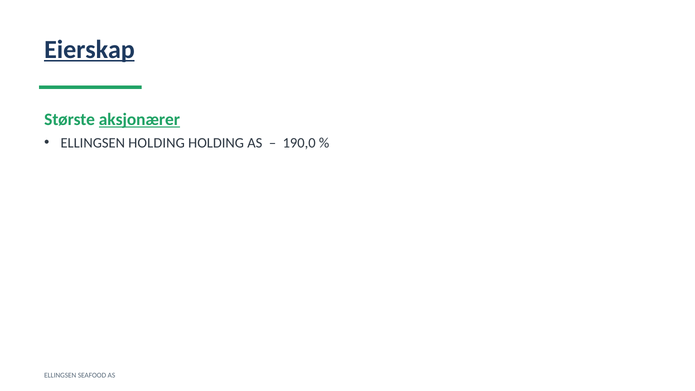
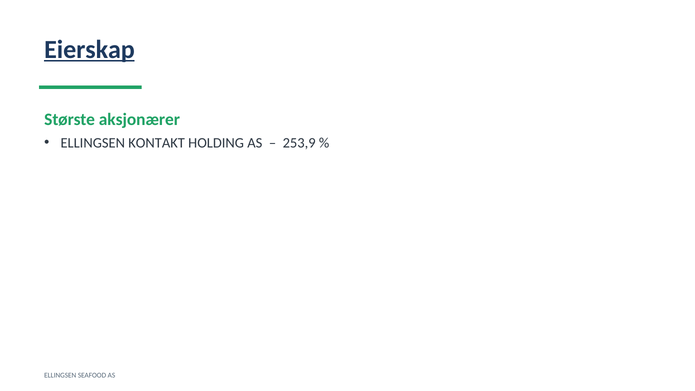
aksjonærer underline: present -> none (139, 120)
ELLINGSEN HOLDING: HOLDING -> KONTAKT (157, 143)
190,0: 190,0 -> 253,9 (299, 143)
